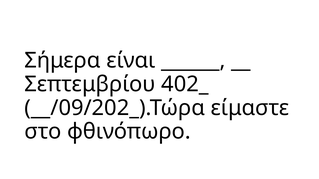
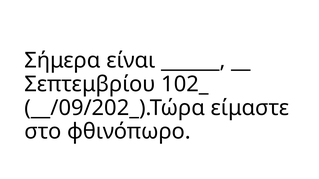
402_: 402_ -> 102_ (185, 84)
